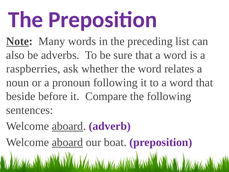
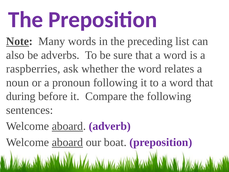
beside: beside -> during (21, 96)
